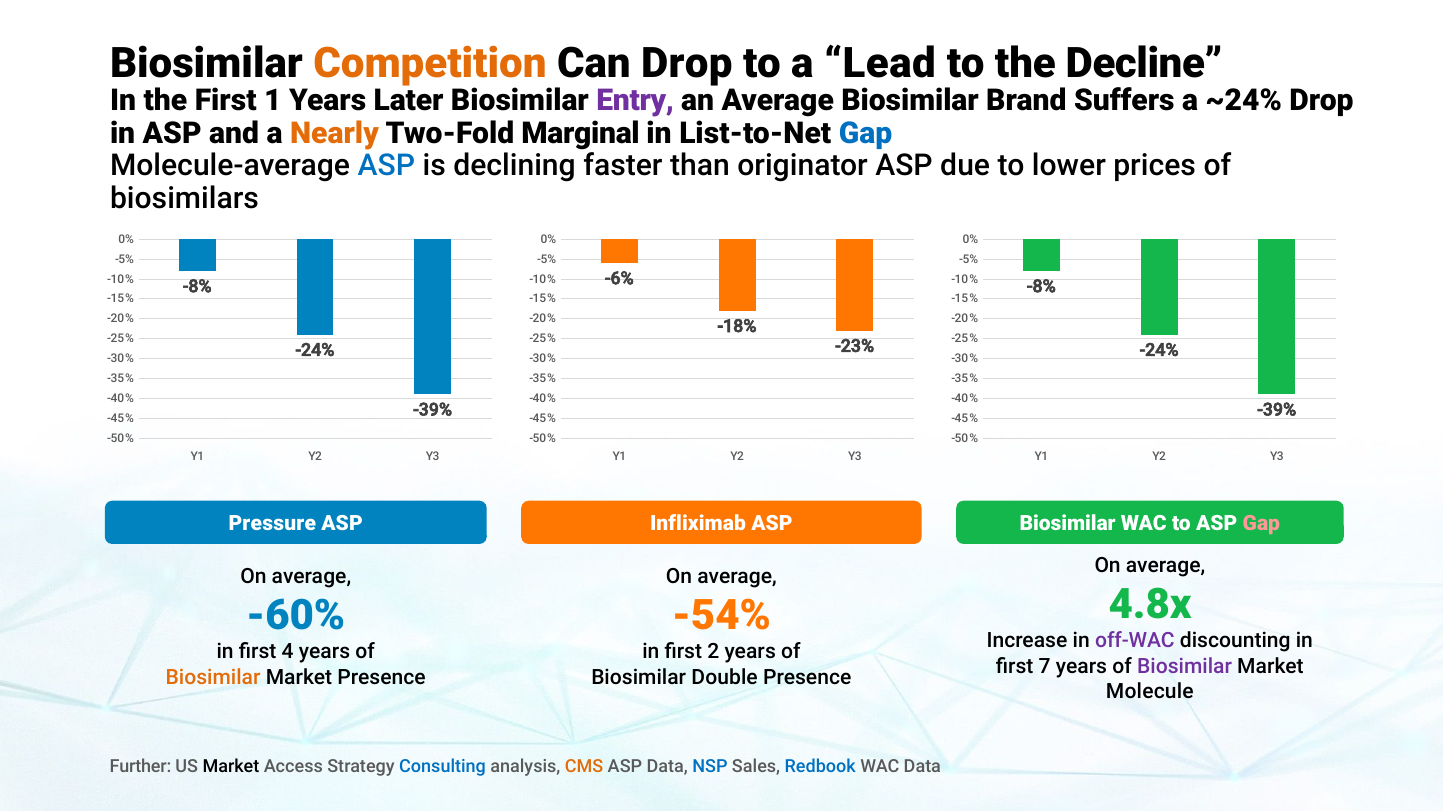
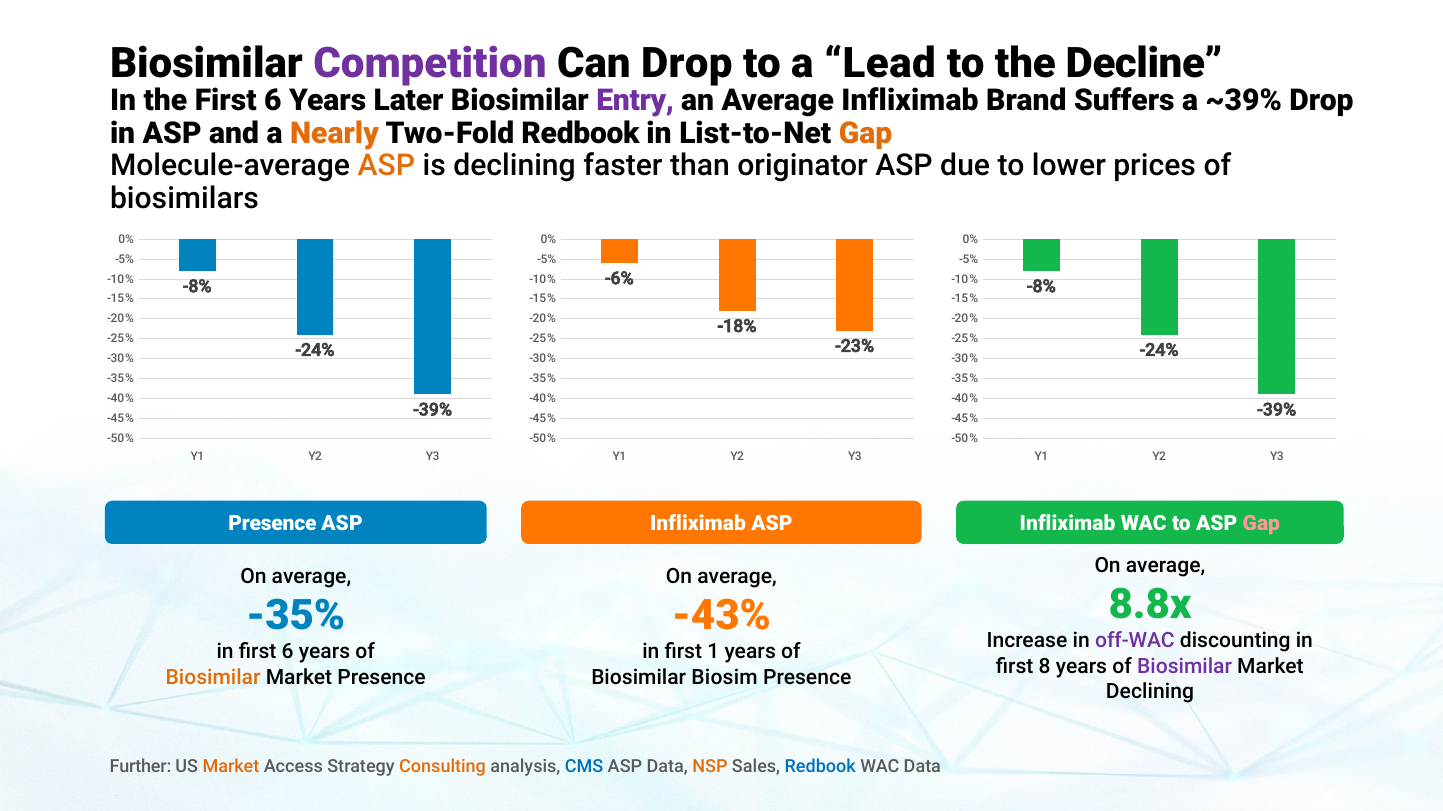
Competition colour: orange -> purple (430, 64)
the First 1: 1 -> 6 (273, 101)
Average Biosimilar: Biosimilar -> Infliximab (910, 101)
~24%: ~24% -> ~39% (1244, 101)
Two-Fold Marginal: Marginal -> Redbook (581, 134)
Gap colour: blue -> orange (866, 134)
ASP colour: blue -> orange (386, 166)
Pressure: Pressure -> Presence (272, 524)
Biosimilar: Biosimilar -> Infliximab (1068, 524)
4.8x: 4.8x -> 8.8x (1150, 605)
-60%: -60% -> -35% (296, 616)
-54%: -54% -> -43% (721, 616)
in first 4: 4 -> 6 (288, 653)
2: 2 -> 1 (713, 653)
7: 7 -> 8 (1045, 667)
Double: Double -> Biosim (725, 678)
Molecule: Molecule -> Declining (1150, 692)
Market colour: black -> orange (231, 767)
Consulting colour: blue -> orange (443, 767)
CMS colour: orange -> blue (584, 767)
NSP colour: blue -> orange (710, 767)
